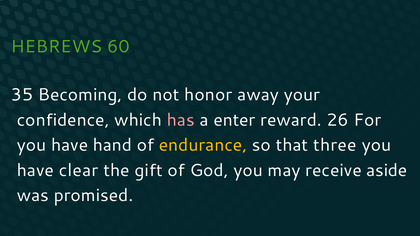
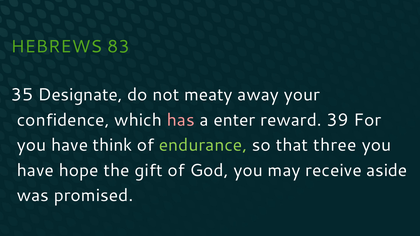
60: 60 -> 83 (118, 47)
Becoming: Becoming -> Designate (80, 95)
honor: honor -> meaty (208, 95)
26: 26 -> 39 (338, 120)
hand: hand -> think (113, 145)
endurance colour: yellow -> light green (203, 145)
clear: clear -> hope (79, 170)
